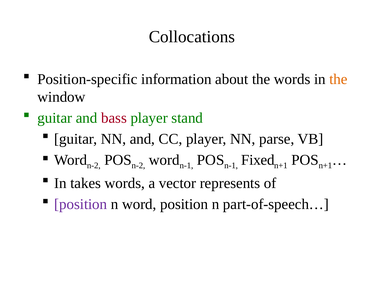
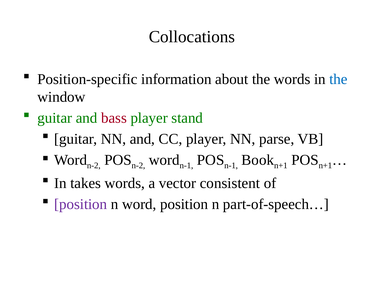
the colour: orange -> blue (338, 79)
Fixed: Fixed -> Book (258, 160)
represents: represents -> consistent (230, 183)
